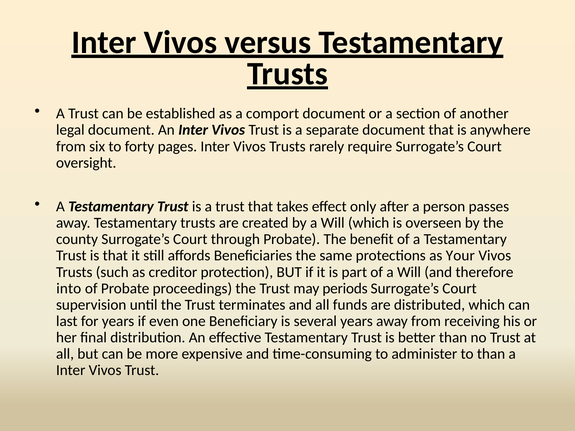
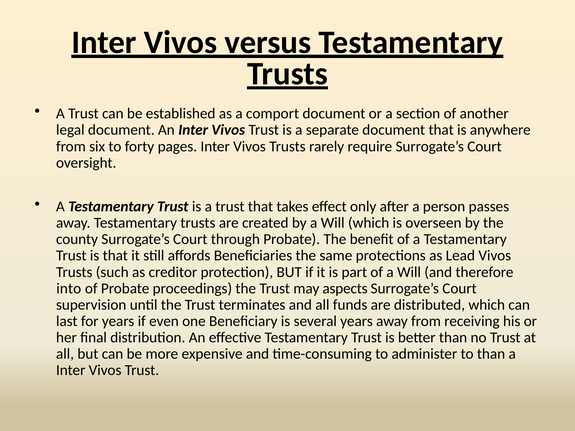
Your: Your -> Lead (460, 256)
periods: periods -> aspects (345, 289)
